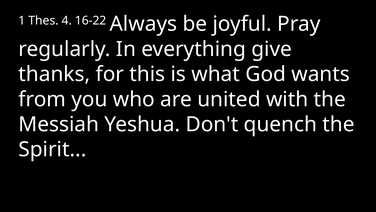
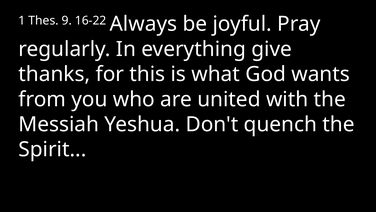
4: 4 -> 9 (67, 21)
